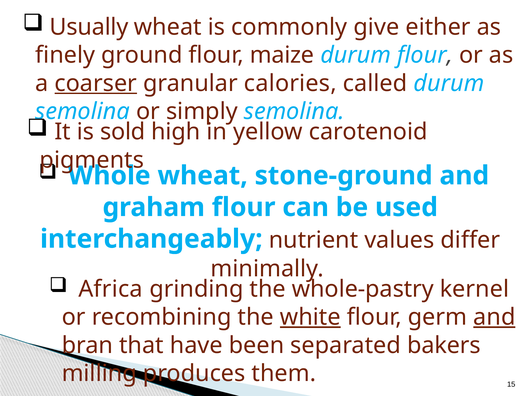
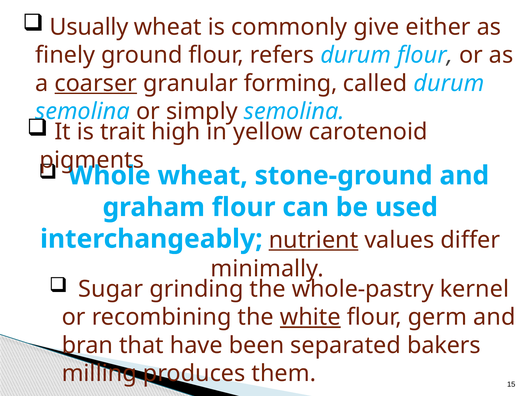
maize: maize -> refers (282, 55)
calories: calories -> forming (291, 83)
sold: sold -> trait (123, 132)
nutrient underline: none -> present (314, 240)
Africa: Africa -> Sugar (111, 289)
and underline: present -> none (494, 317)
